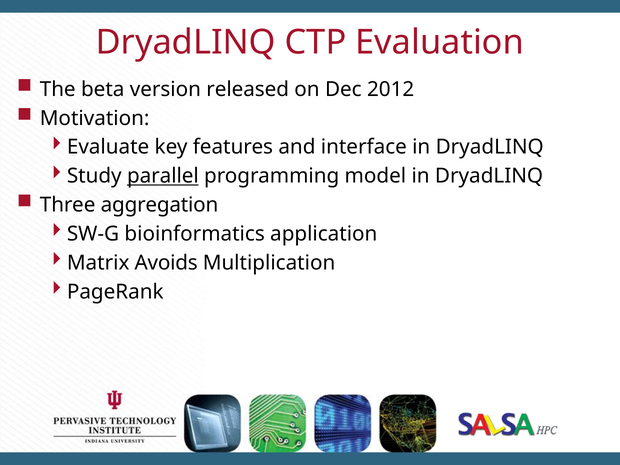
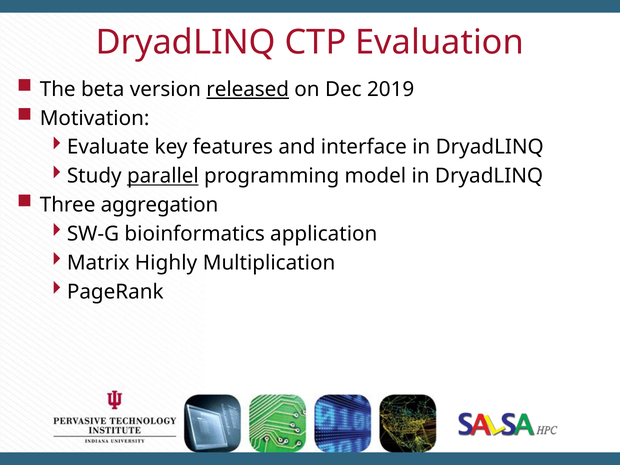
released underline: none -> present (248, 89)
2012: 2012 -> 2019 (391, 89)
Avoids: Avoids -> Highly (166, 263)
